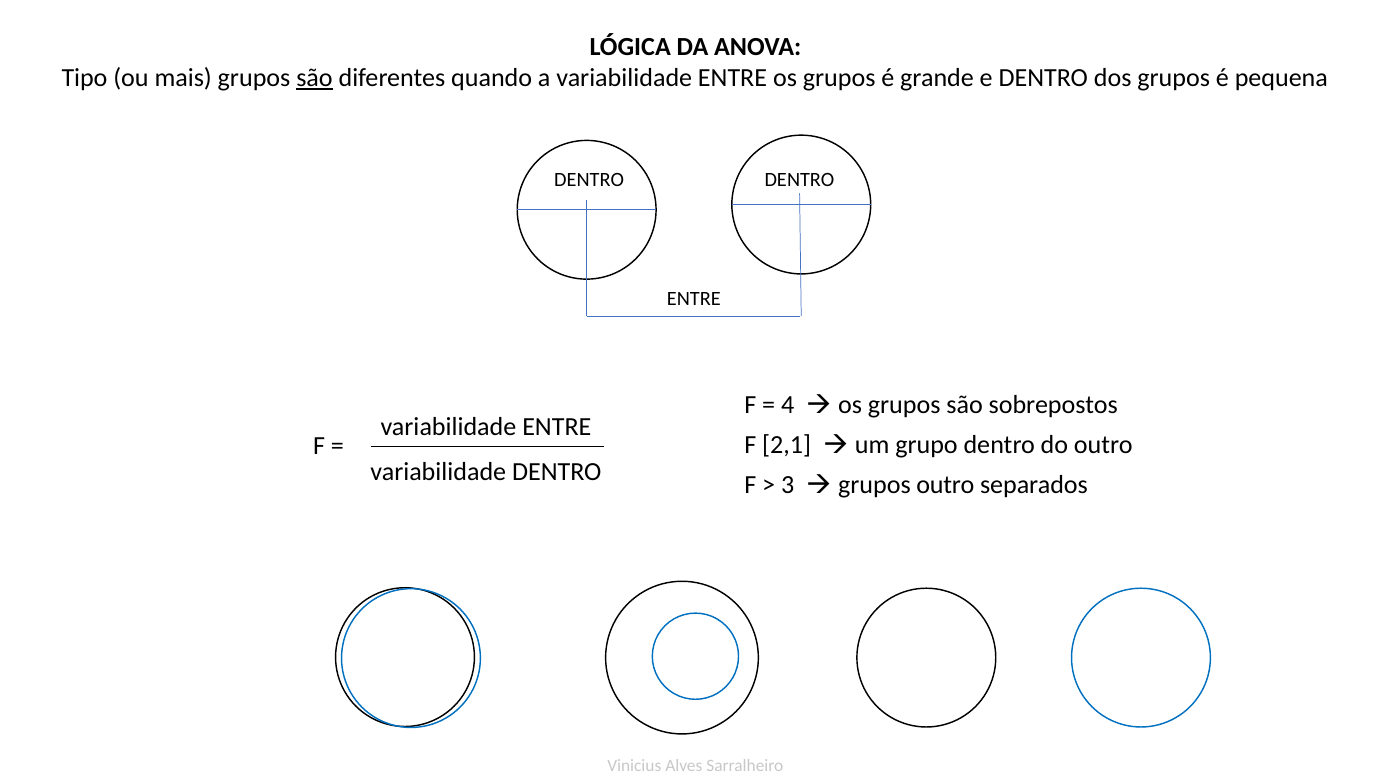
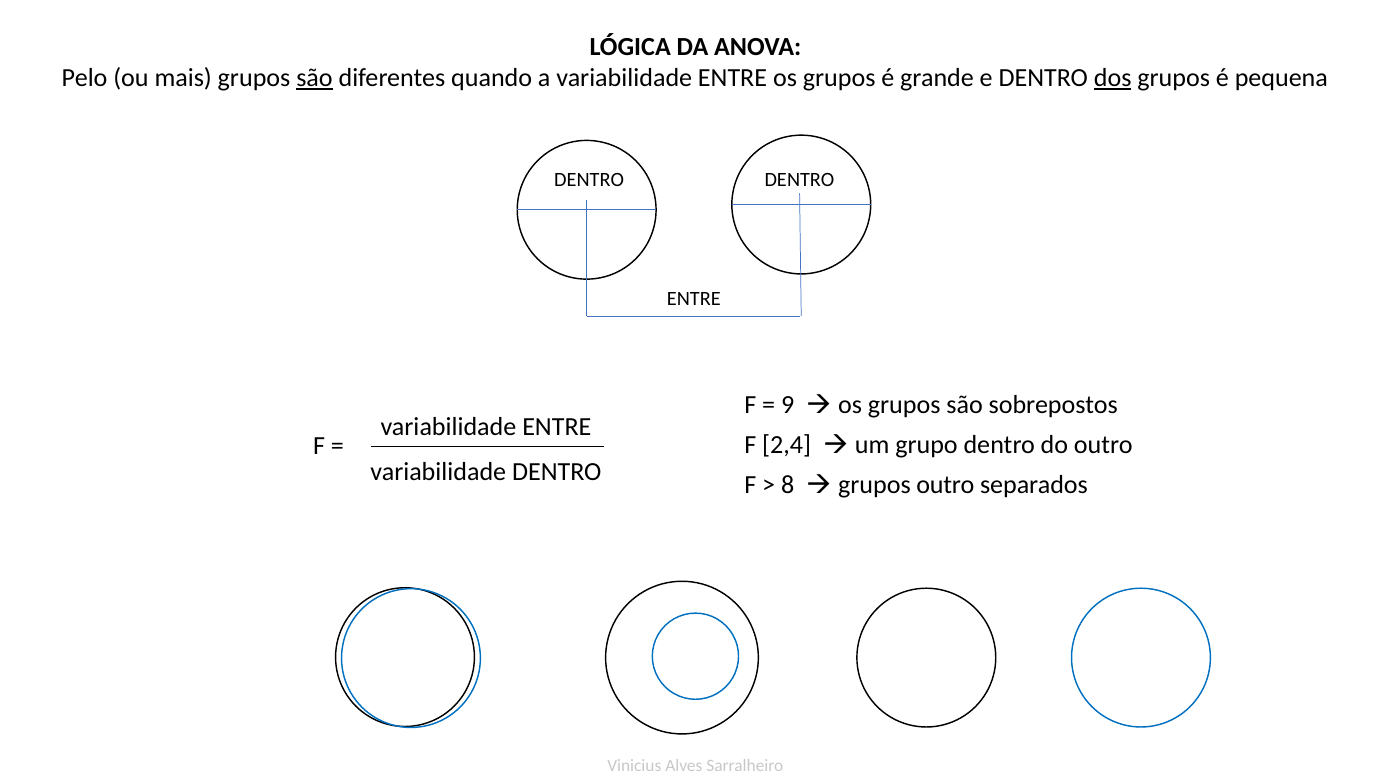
Tipo: Tipo -> Pelo (85, 78)
dos underline: none -> present (1113, 78)
4: 4 -> 9 (788, 405)
2,1: 2,1 -> 2,4 (787, 445)
3: 3 -> 8 (788, 485)
